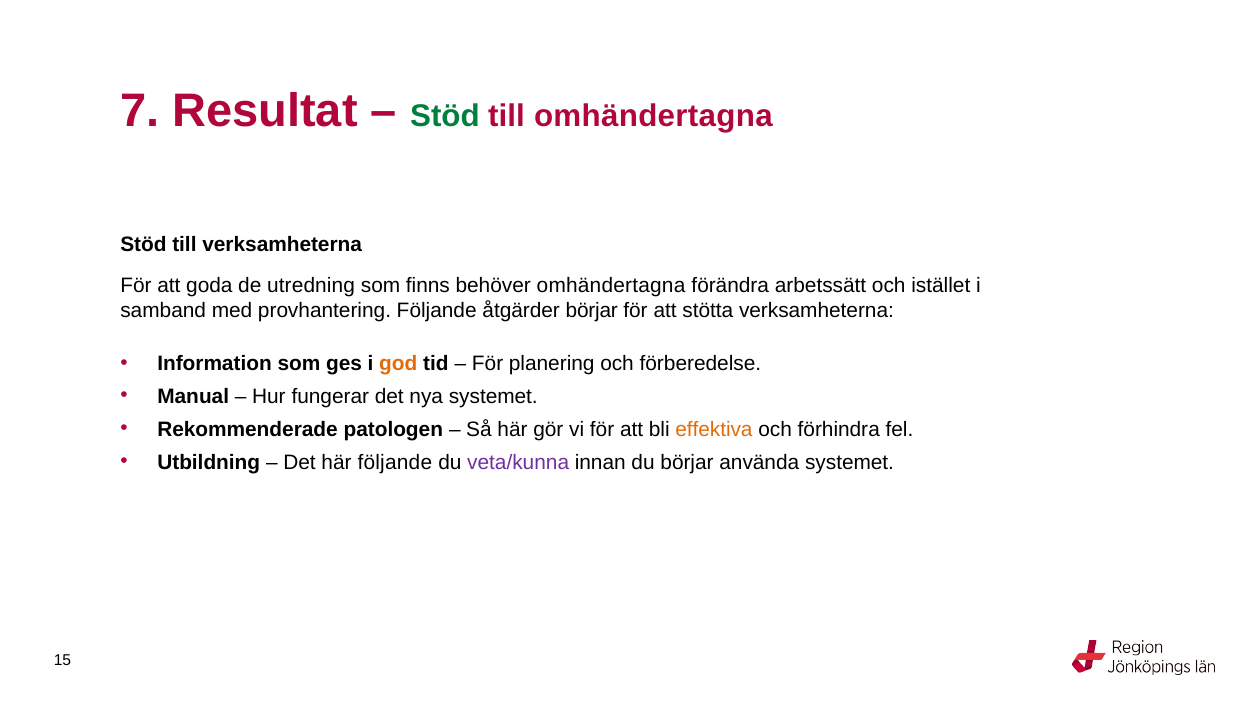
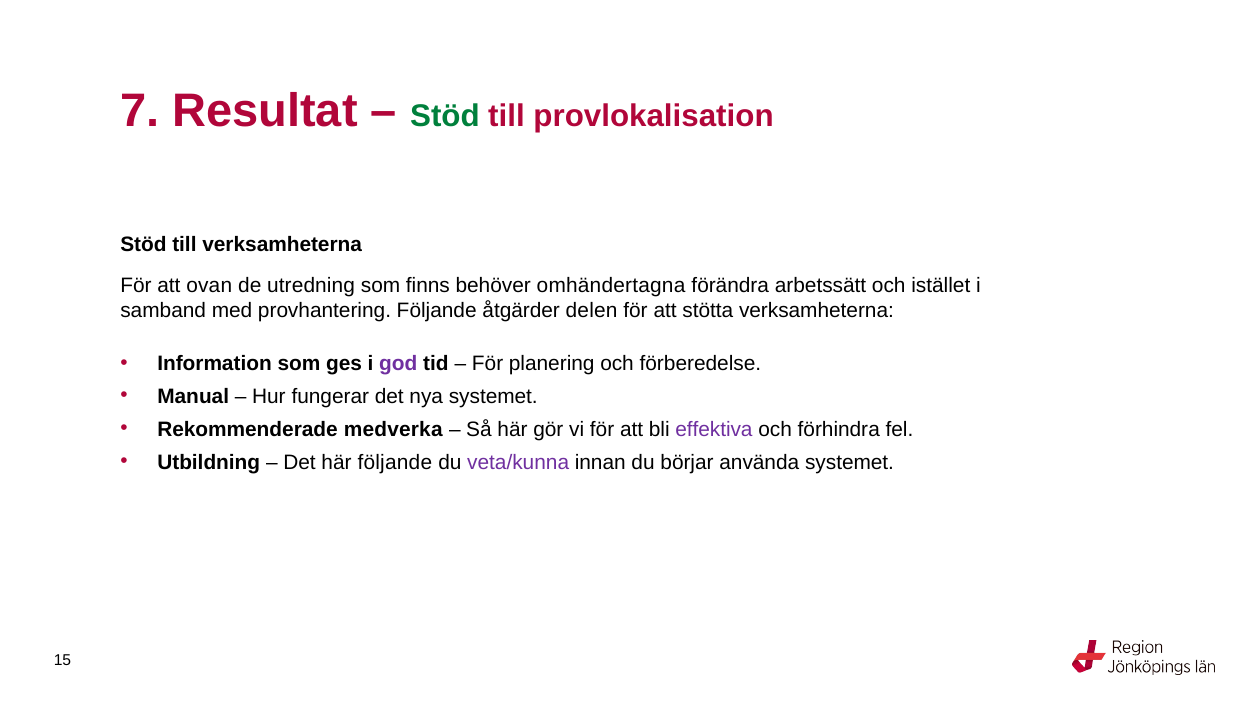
till omhändertagna: omhändertagna -> provlokalisation (654, 116)
goda: goda -> ovan (209, 285)
åtgärder börjar: börjar -> delen (592, 310)
god colour: orange -> purple (398, 363)
patologen: patologen -> medverka (393, 429)
effektiva colour: orange -> purple (714, 429)
